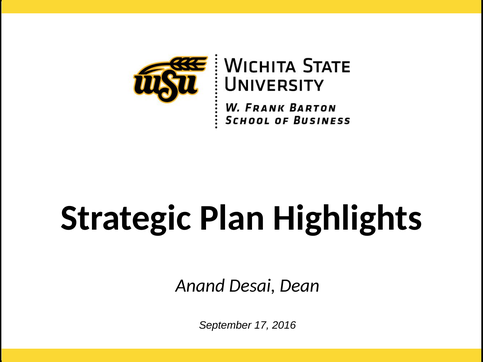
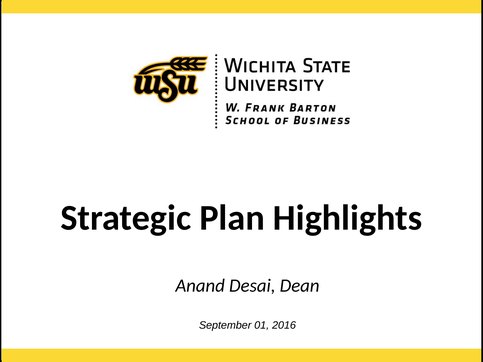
17: 17 -> 01 (262, 325)
